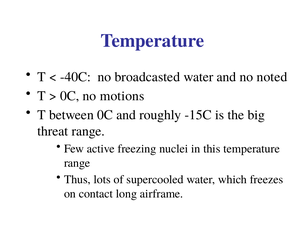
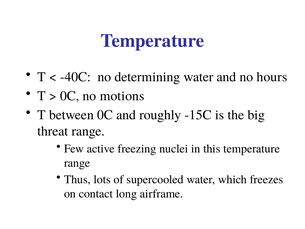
broadcasted: broadcasted -> determining (147, 77)
noted: noted -> hours (272, 77)
